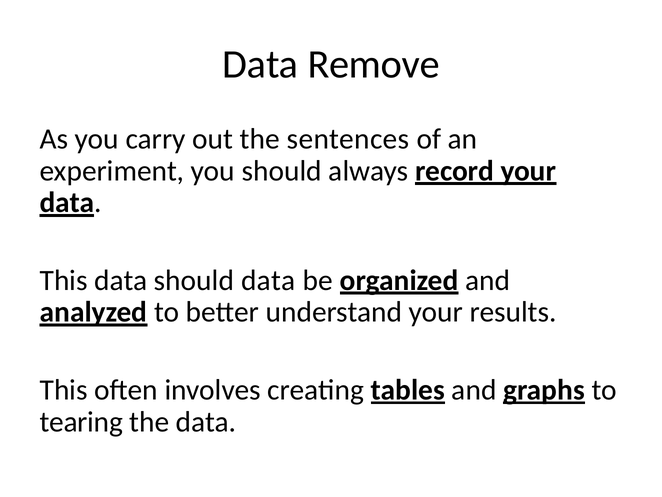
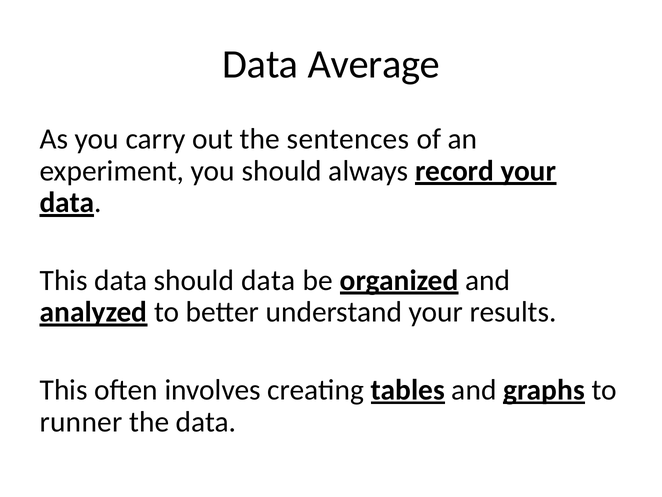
Remove: Remove -> Average (374, 64)
tearing: tearing -> runner (81, 421)
